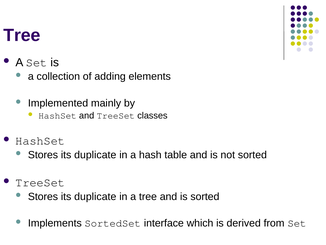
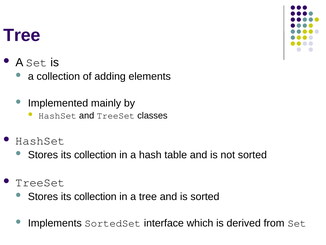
duplicate: duplicate -> collection (95, 154)
duplicate: duplicate -> collection (95, 196)
